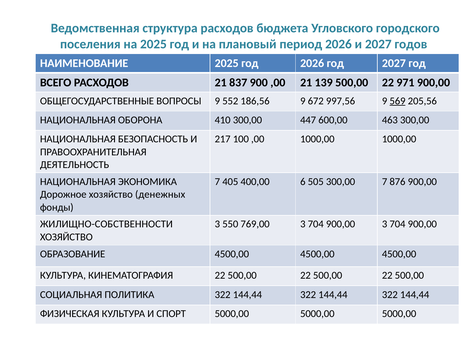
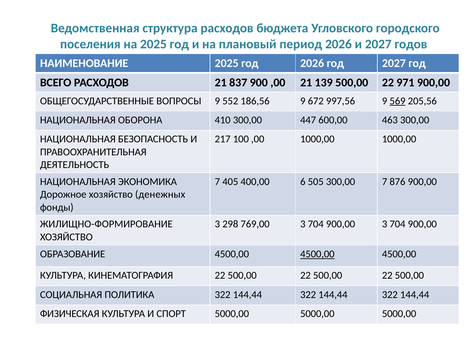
ЖИЛИЩНО-СОБСТВЕННОСТИ: ЖИЛИЩНО-СОБСТВЕННОСТИ -> ЖИЛИЩНО-ФОРМИРОВАНИЕ (106, 224)
550: 550 -> 298 (230, 224)
4500,00 underline: none -> present (317, 254)
